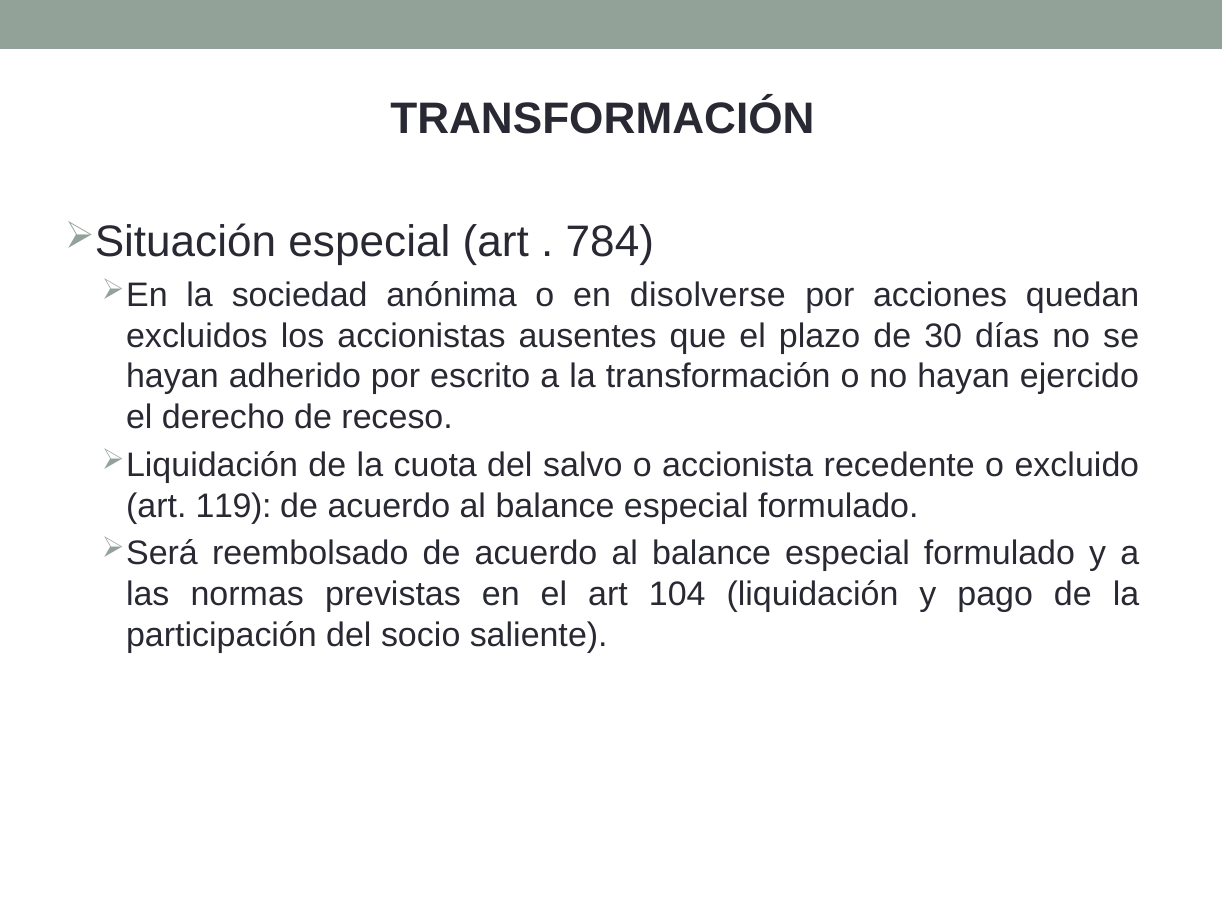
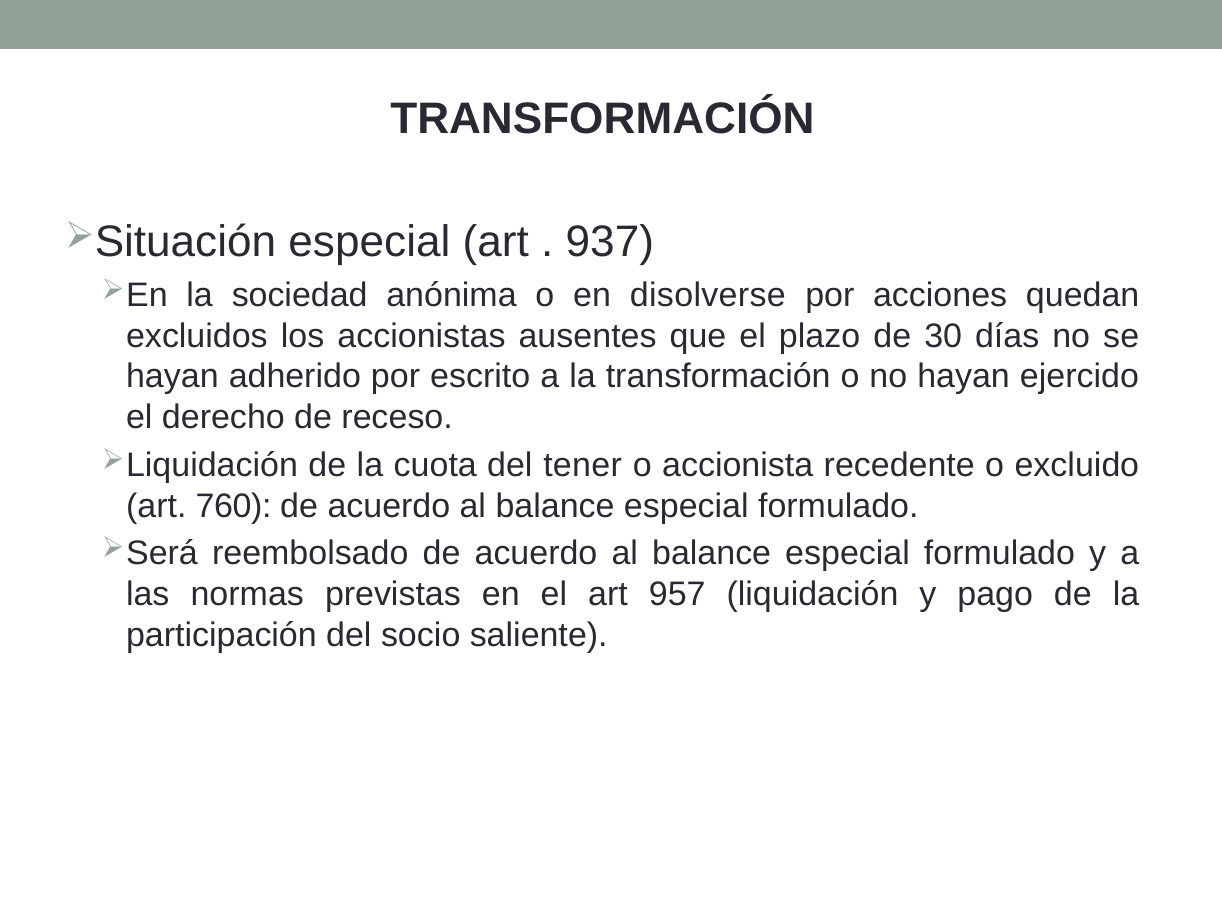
784: 784 -> 937 (610, 242)
salvo: salvo -> tener (583, 465)
119: 119 -> 760 (234, 506)
104: 104 -> 957 (677, 595)
